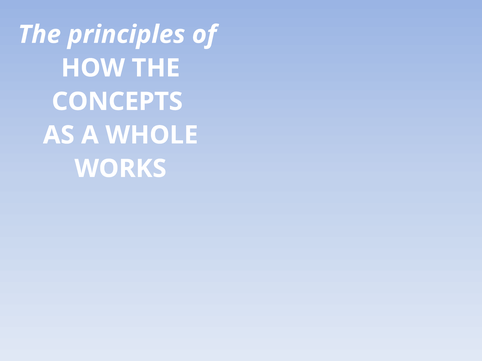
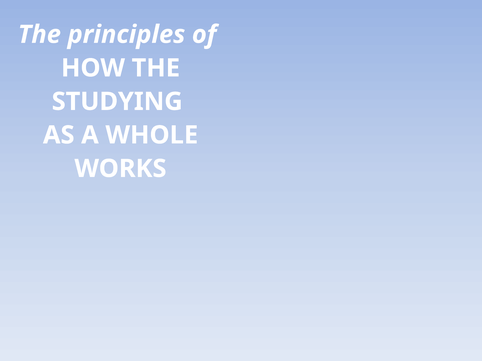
CONCEPTS: CONCEPTS -> STUDYING (117, 102)
